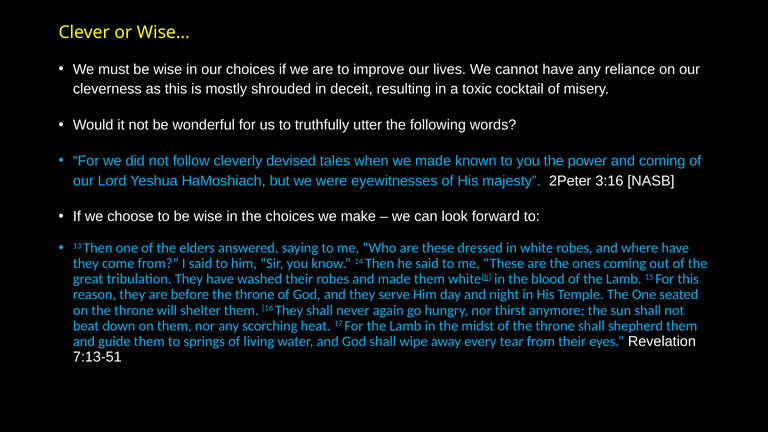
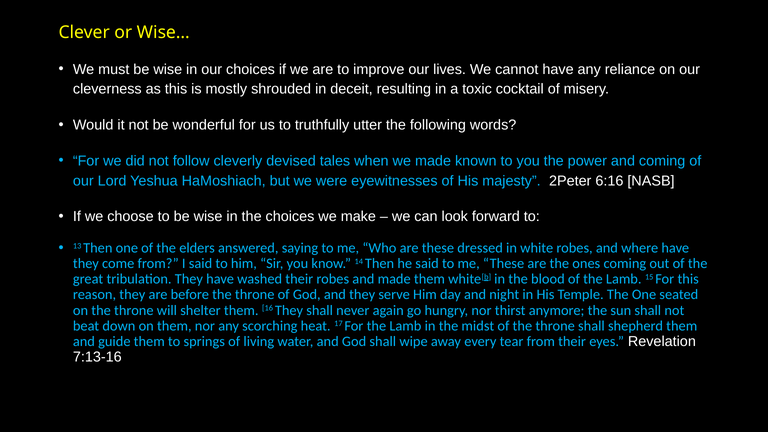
3:16: 3:16 -> 6:16 (609, 181)
7:13-51: 7:13-51 -> 7:13-16 (97, 357)
